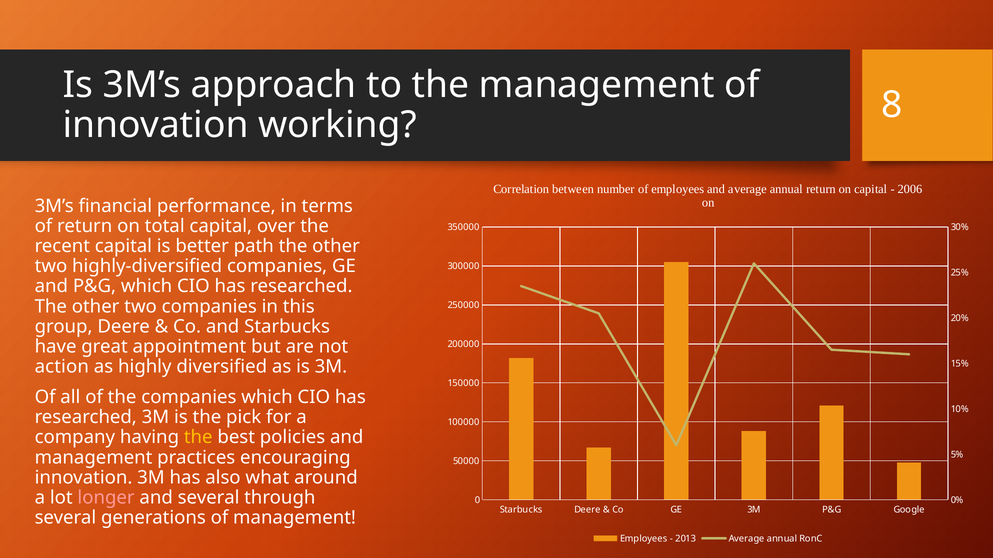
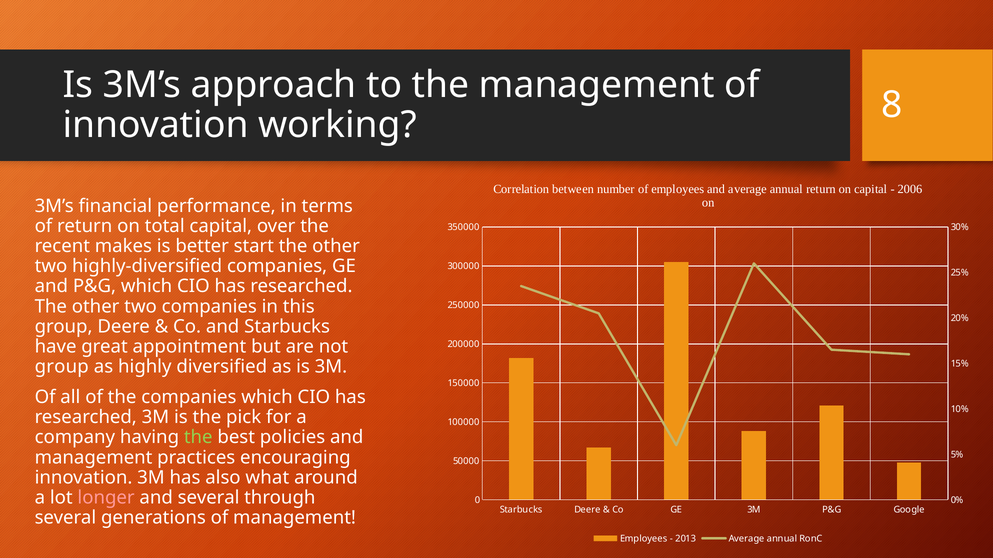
recent capital: capital -> makes (123, 246)
path: path -> start (254, 246)
action: action -> group (62, 367)
the colour: yellow -> light green (198, 438)
